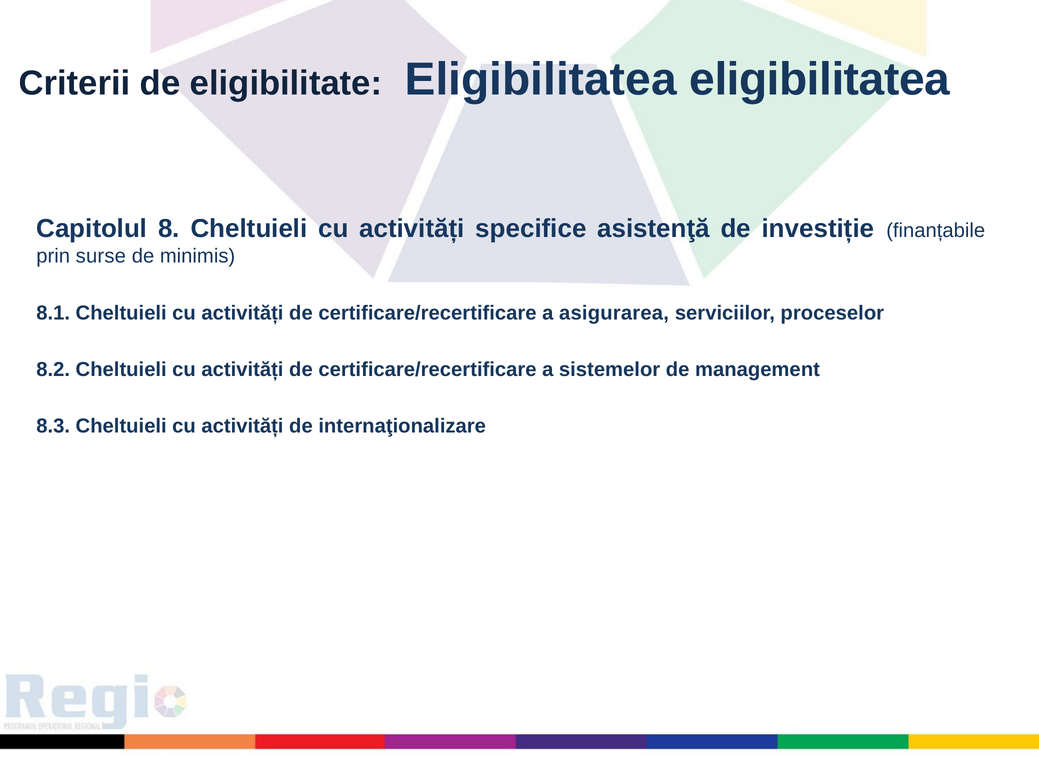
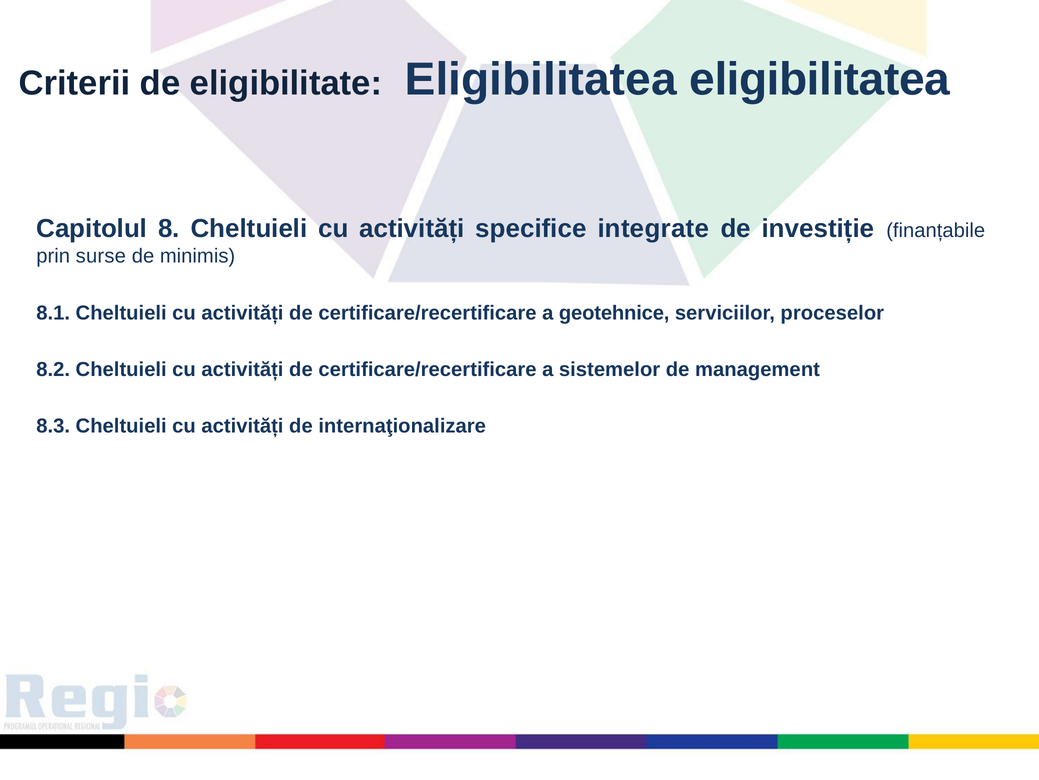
asistenţă: asistenţă -> integrate (653, 229)
asigurarea: asigurarea -> geotehnice (614, 313)
